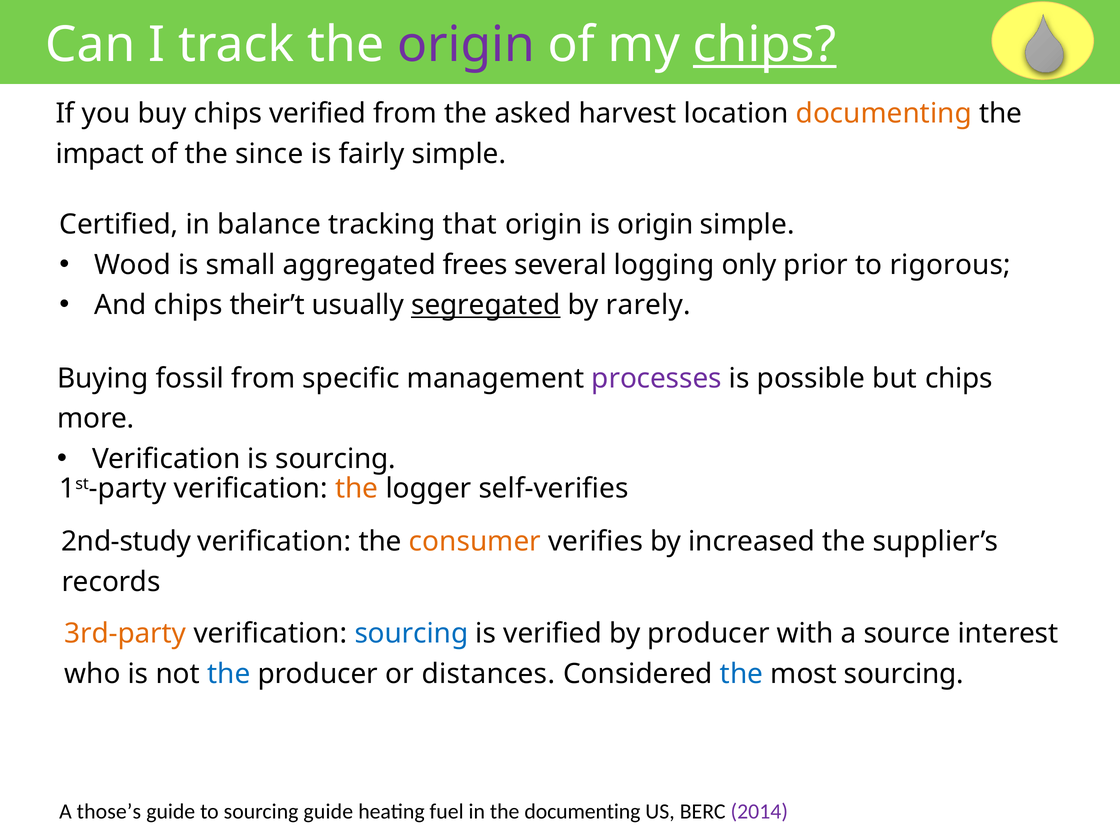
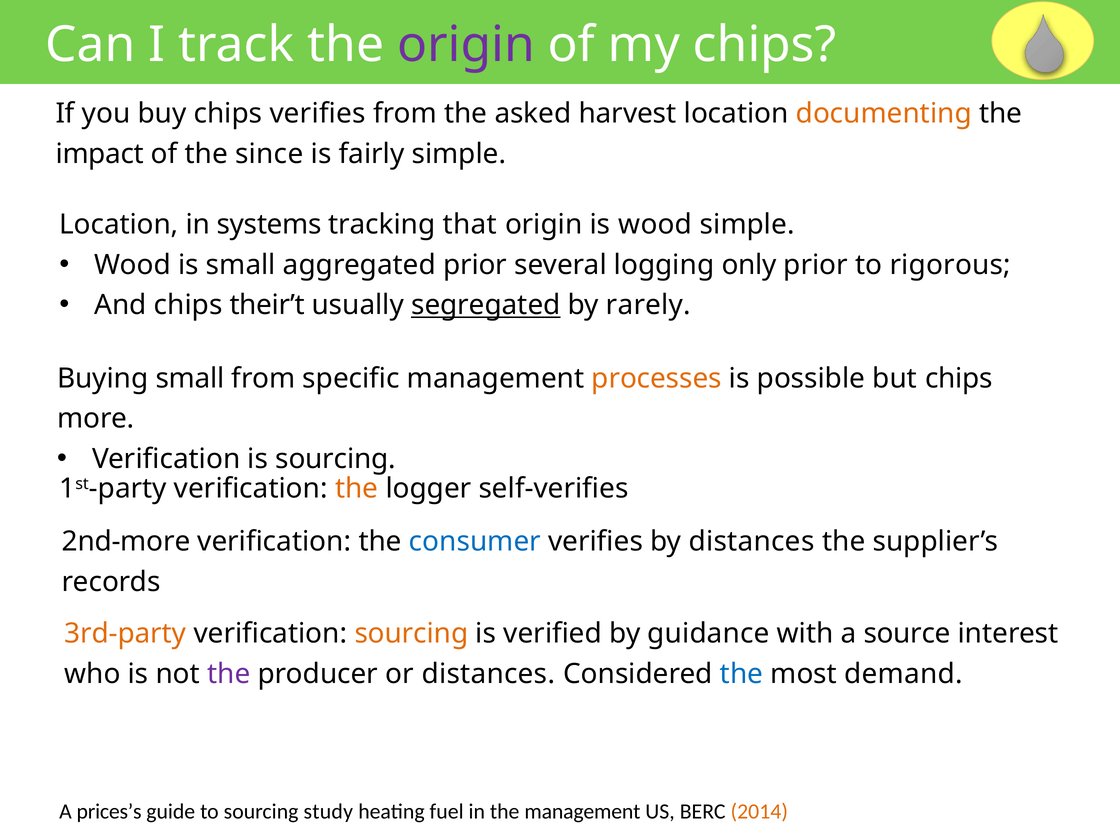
chips underline: present -> none (765, 45)
chips verified: verified -> verifies (318, 114)
Certified: Certified -> Location (119, 225)
balance: balance -> systems (269, 225)
is origin: origin -> wood (655, 225)
aggregated frees: frees -> prior (475, 265)
Buying fossil: fossil -> small (190, 378)
processes colour: purple -> orange (657, 378)
2nd-study: 2nd-study -> 2nd-more (126, 542)
consumer colour: orange -> blue (475, 542)
by increased: increased -> distances (752, 542)
sourcing colour: blue -> orange (411, 633)
by producer: producer -> guidance (709, 633)
the colour: blue -> purple (229, 674)
most sourcing: sourcing -> demand (904, 674)
those’s: those’s -> prices’s (109, 812)
sourcing guide: guide -> study (328, 812)
the documenting: documenting -> management (582, 812)
2014 colour: purple -> orange (759, 812)
